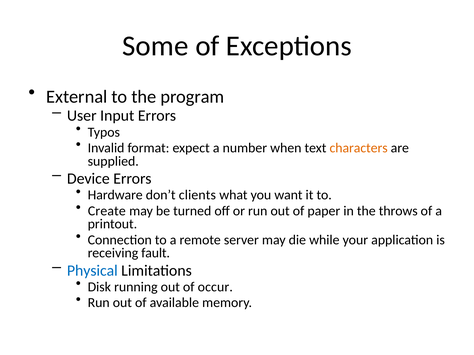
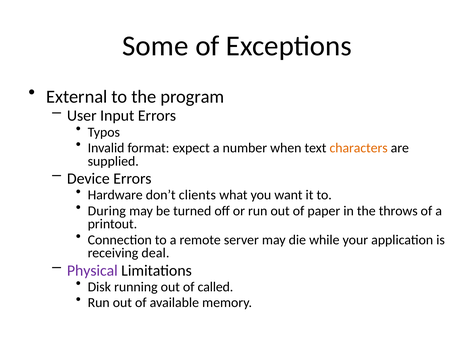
Create: Create -> During (107, 211)
fault: fault -> deal (155, 253)
Physical colour: blue -> purple (92, 271)
occur: occur -> called (215, 287)
